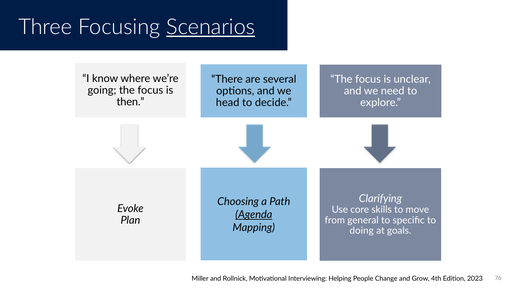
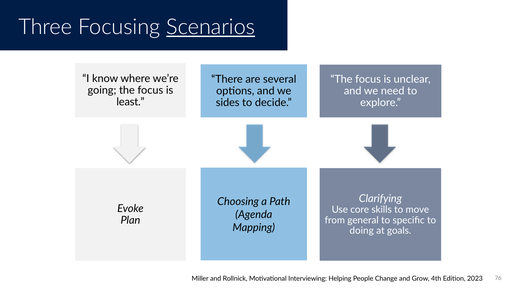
then: then -> least (130, 102)
head: head -> sides (228, 103)
Agenda underline: present -> none (254, 215)
